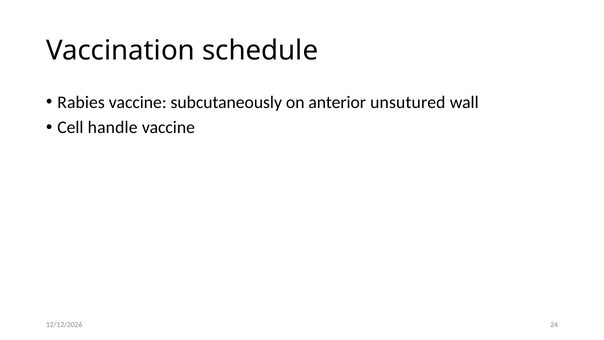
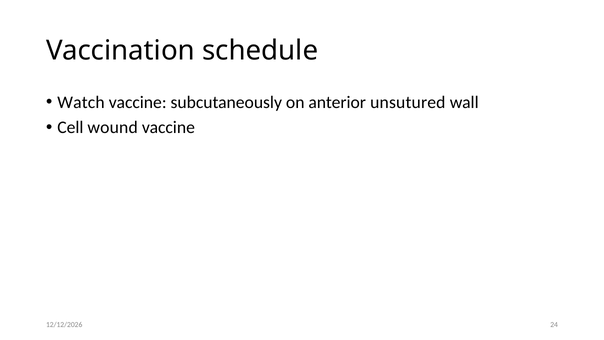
Rabies: Rabies -> Watch (81, 102)
handle: handle -> wound (113, 127)
